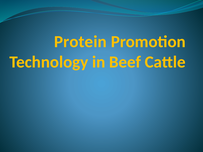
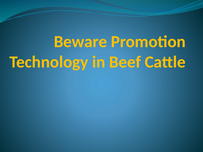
Protein: Protein -> Beware (80, 42)
